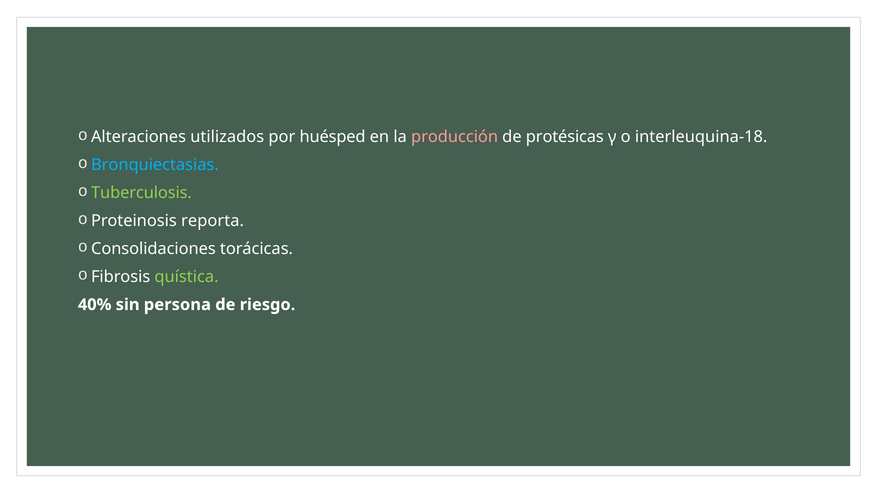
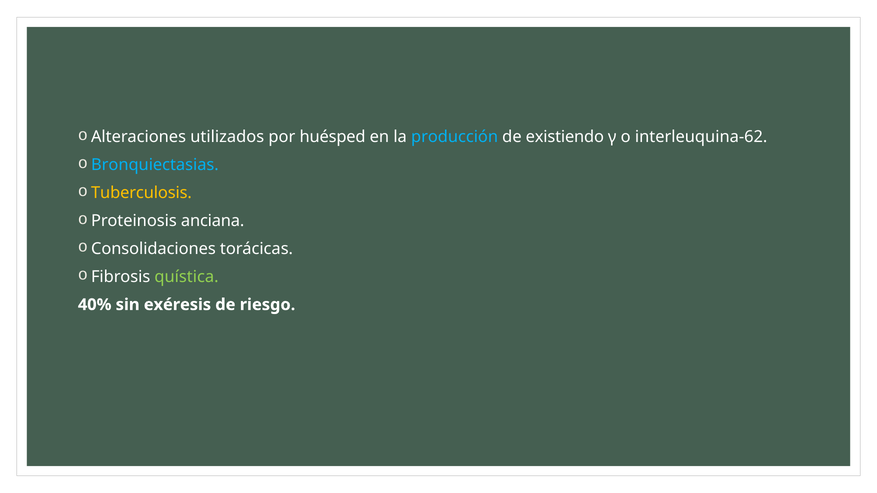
producción colour: pink -> light blue (455, 137)
protésicas: protésicas -> existiendo (565, 137)
interleuquina-18: interleuquina-18 -> interleuquina-62 (701, 137)
Tuberculosis colour: light green -> yellow (141, 193)
reporta: reporta -> anciana (213, 221)
persona: persona -> exéresis (177, 305)
